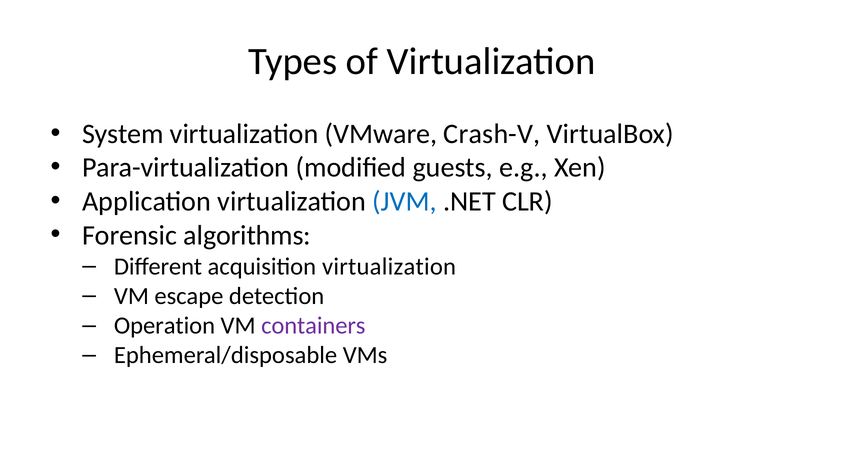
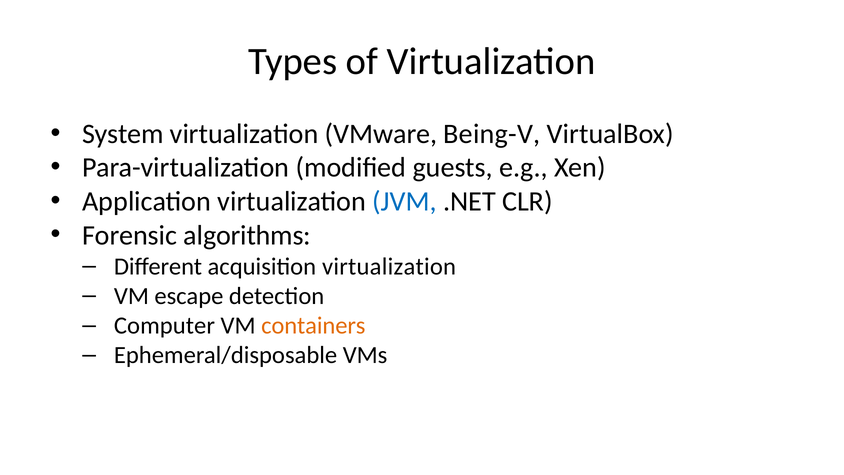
Crash-V: Crash-V -> Being-V (492, 134)
Operation: Operation -> Computer (164, 326)
containers colour: purple -> orange (313, 326)
